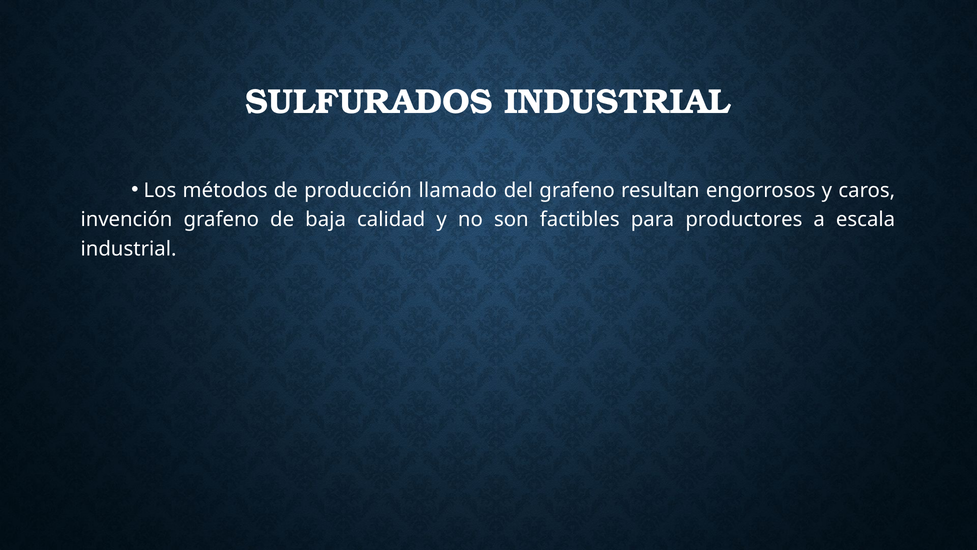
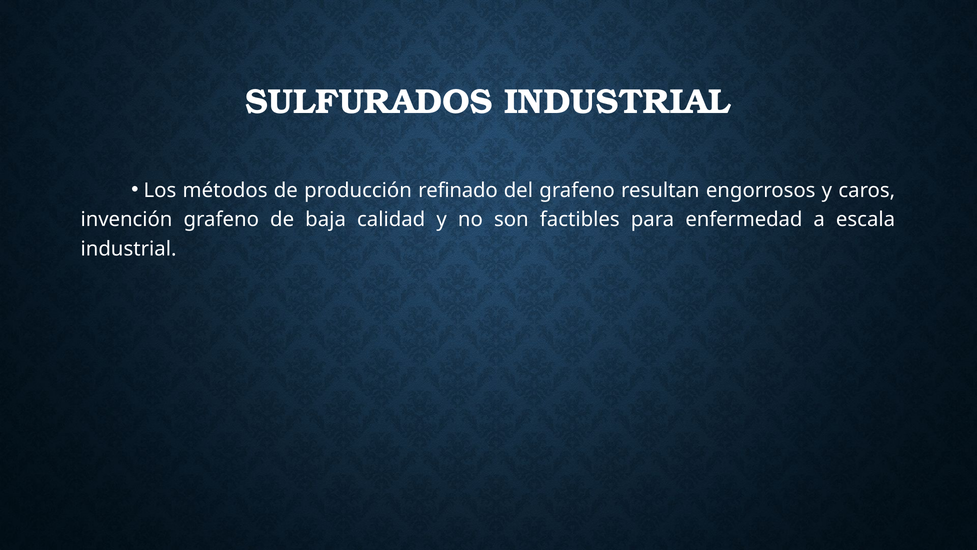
llamado: llamado -> refinado (458, 190)
productores: productores -> enfermedad (744, 219)
